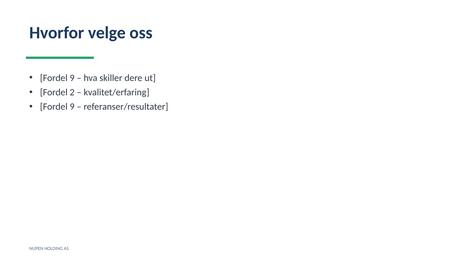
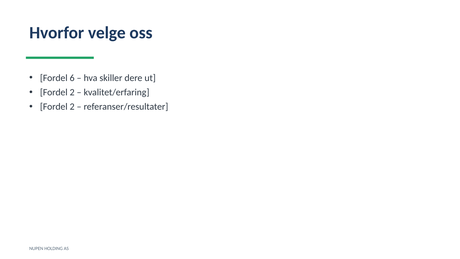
9: 9 -> 6 (72, 78)
9: 9 -> 2 (72, 107)
